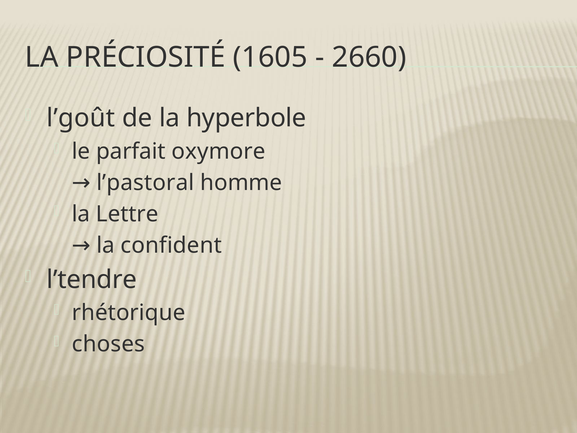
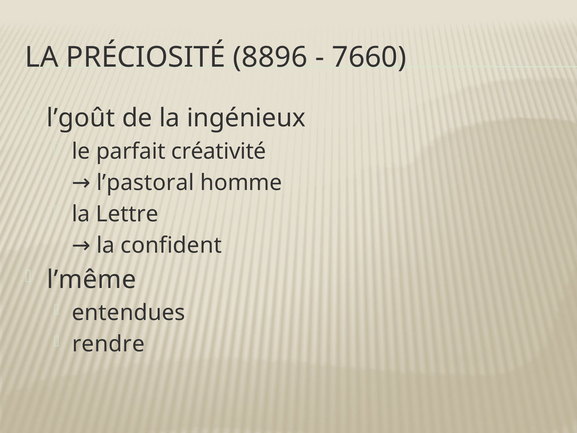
1605: 1605 -> 8896 (270, 57)
2660: 2660 -> 7660 (369, 57)
hyperbole: hyperbole -> ingénieux (246, 118)
oxymore: oxymore -> créativité (219, 151)
l’tendre: l’tendre -> l’même (92, 280)
rhétorique: rhétorique -> entendues (129, 313)
choses: choses -> rendre (108, 344)
